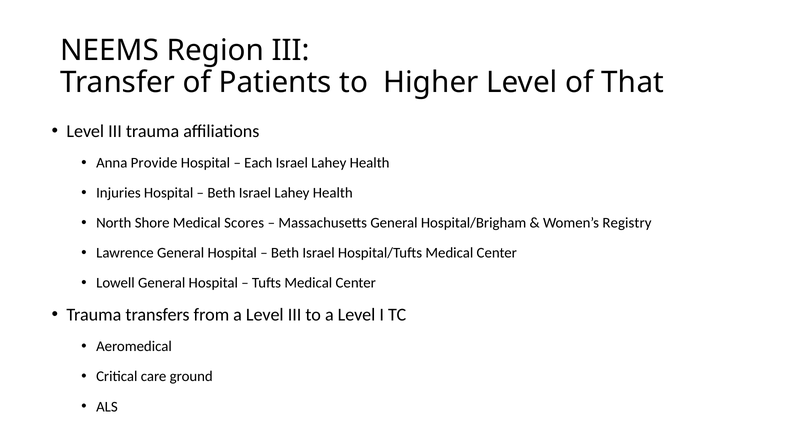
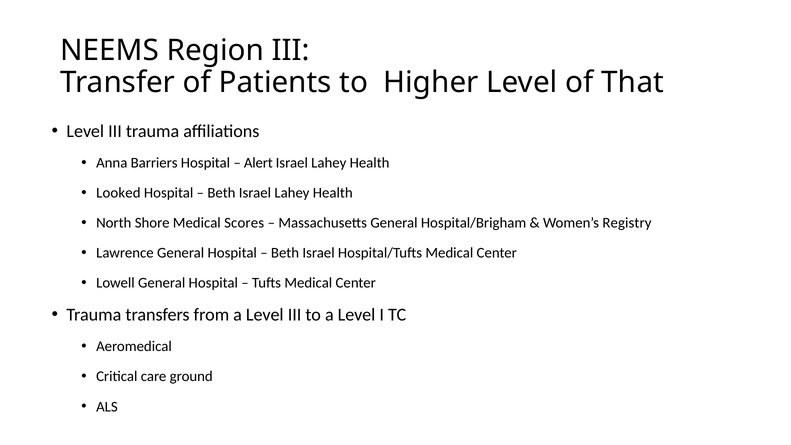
Provide: Provide -> Barriers (154, 163)
Each: Each -> Alert (258, 163)
Injuries: Injuries -> Looked (118, 193)
